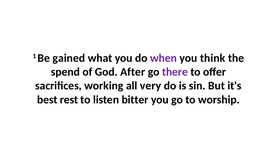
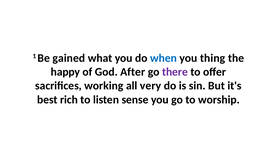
when colour: purple -> blue (164, 58)
think: think -> thing (213, 58)
spend: spend -> happy (65, 72)
rest: rest -> rich (69, 99)
bitter: bitter -> sense (135, 99)
